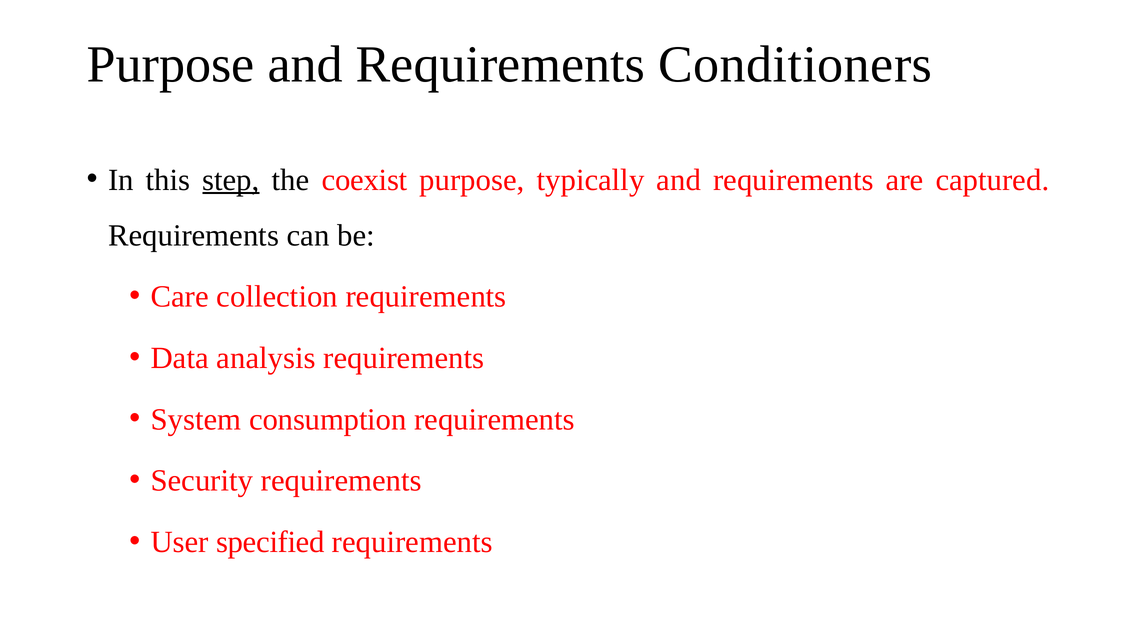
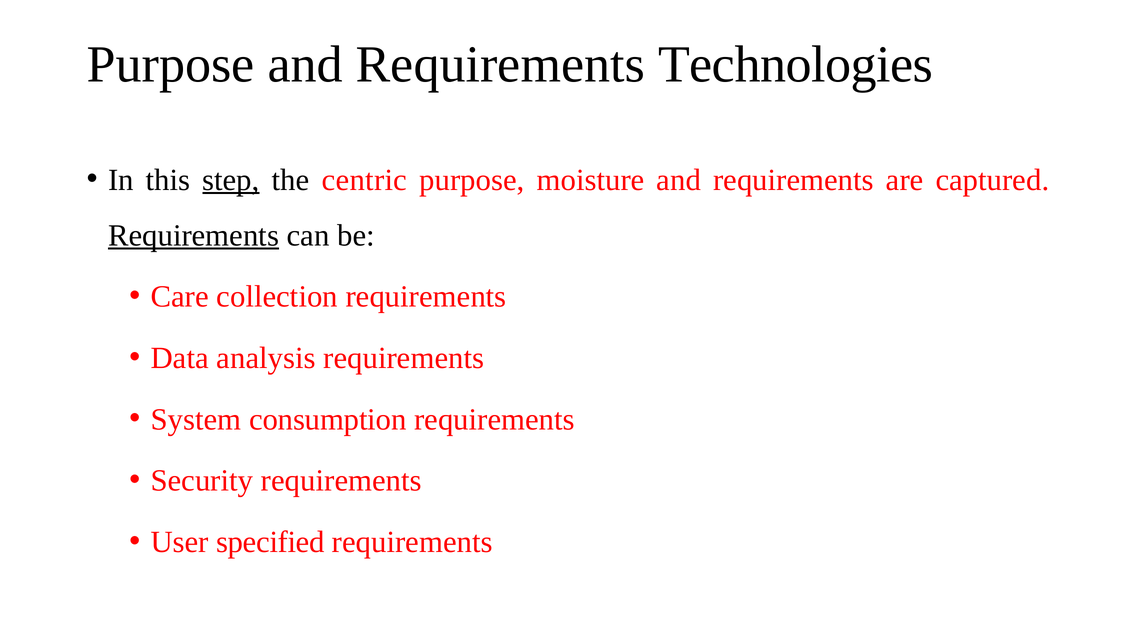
Conditioners: Conditioners -> Technologies (796, 64)
coexist: coexist -> centric (364, 180)
typically: typically -> moisture (591, 180)
Requirements underline: none -> present (194, 235)
